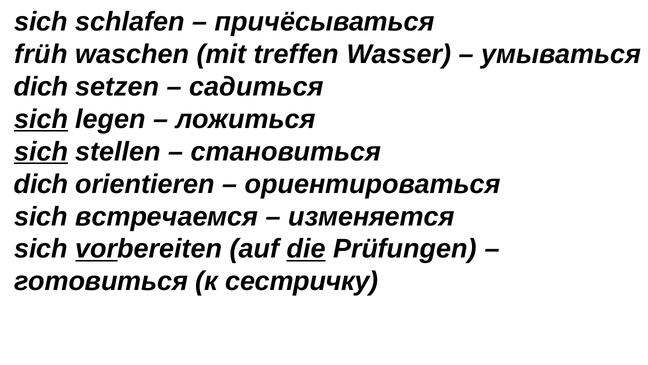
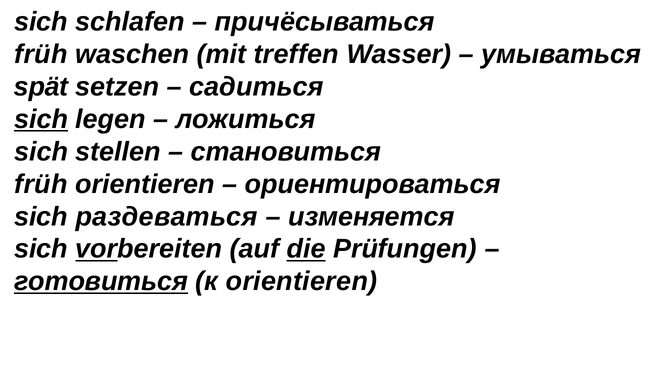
dich: dich -> spät (41, 87)
sich underline: present -> none (41, 152)
dich: dich -> früh (41, 184)
встречаемся: встречаемся -> раздеваться (167, 216)
готовиться underline: none -> present (101, 281)
к сестричку: сестричку -> orientieren (302, 281)
